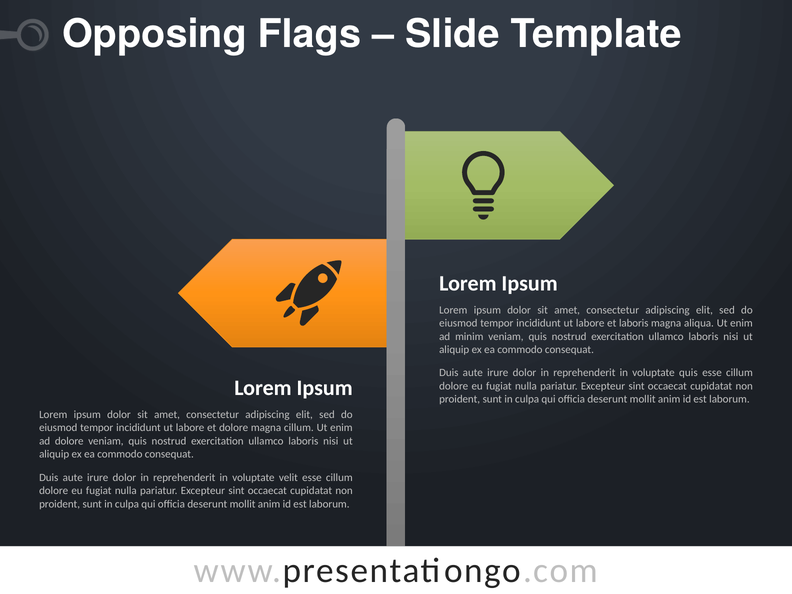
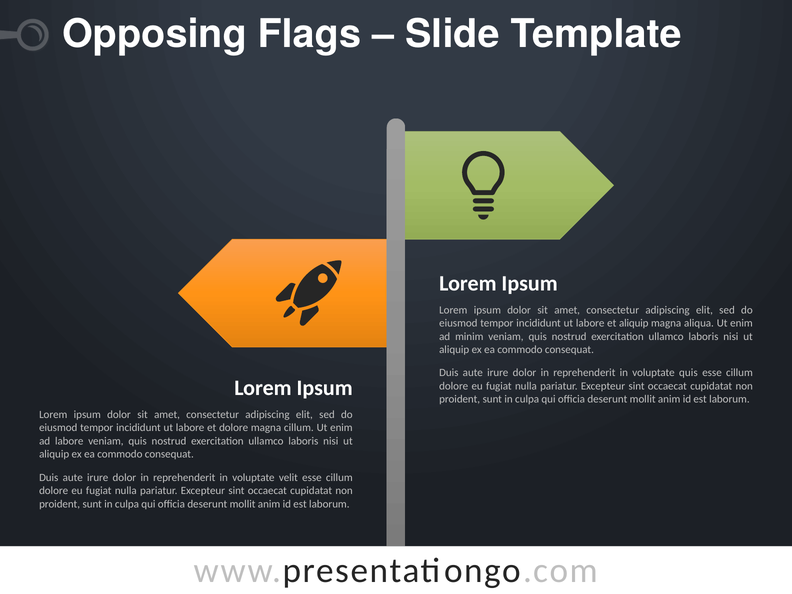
et laboris: laboris -> aliquip (634, 323)
ad dolore: dolore -> labore (69, 441)
